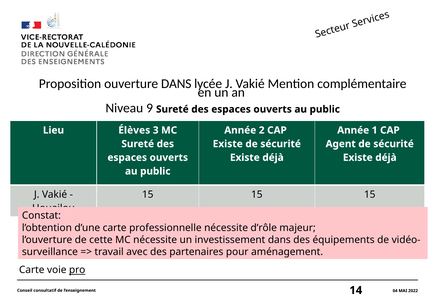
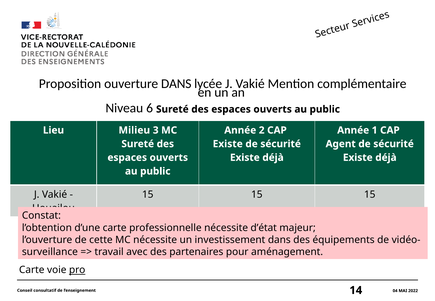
9: 9 -> 6 (150, 108)
Élèves: Élèves -> Milieu (134, 130)
d’rôle: d’rôle -> d’état (264, 228)
